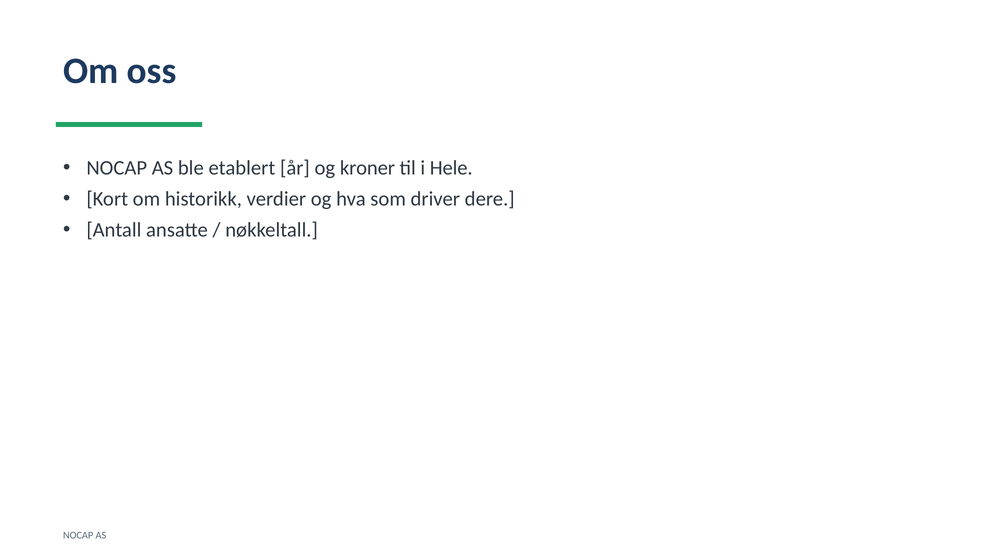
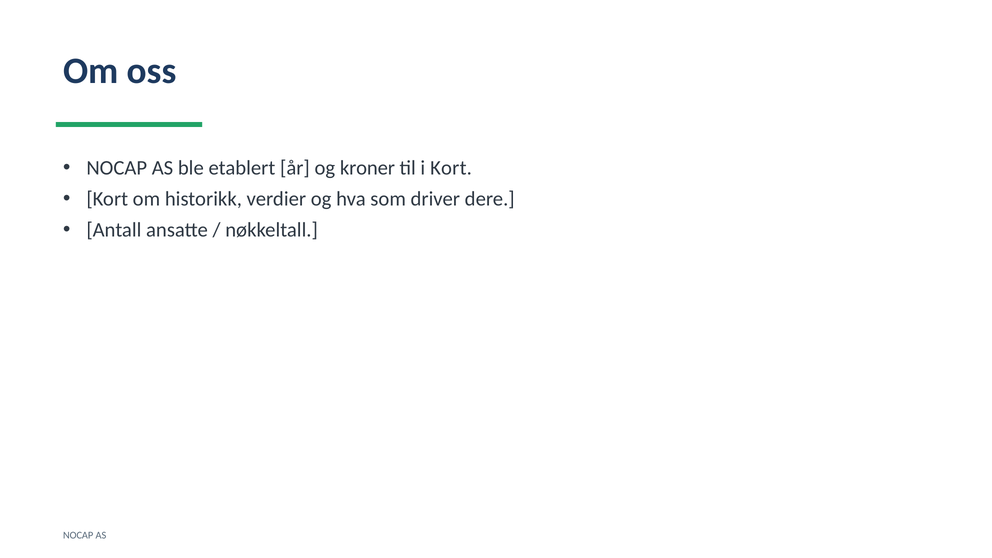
i Hele: Hele -> Kort (451, 168)
